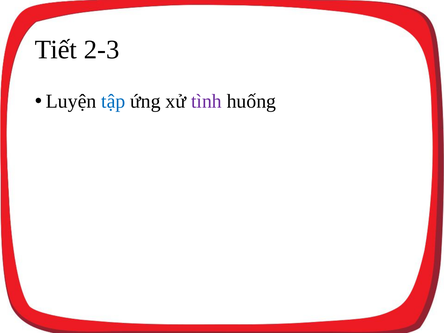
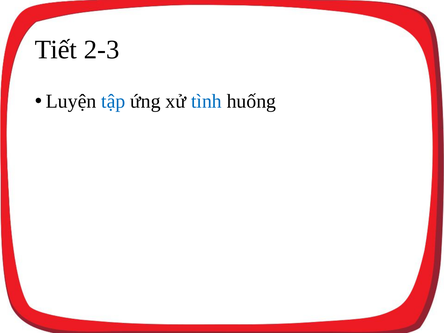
tình colour: purple -> blue (206, 101)
